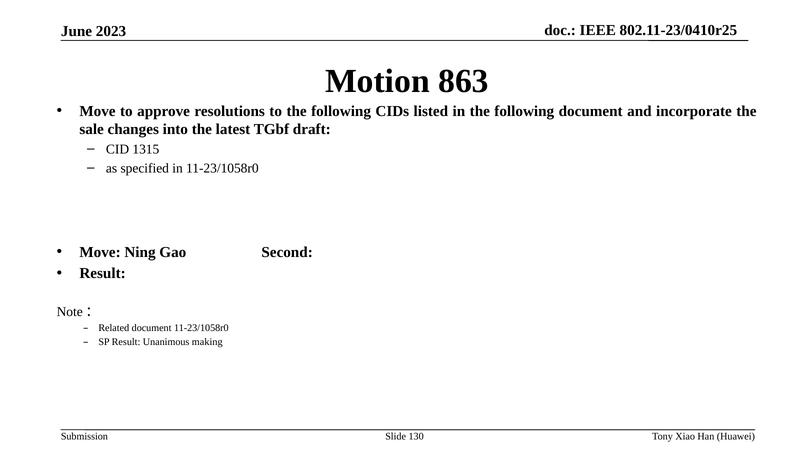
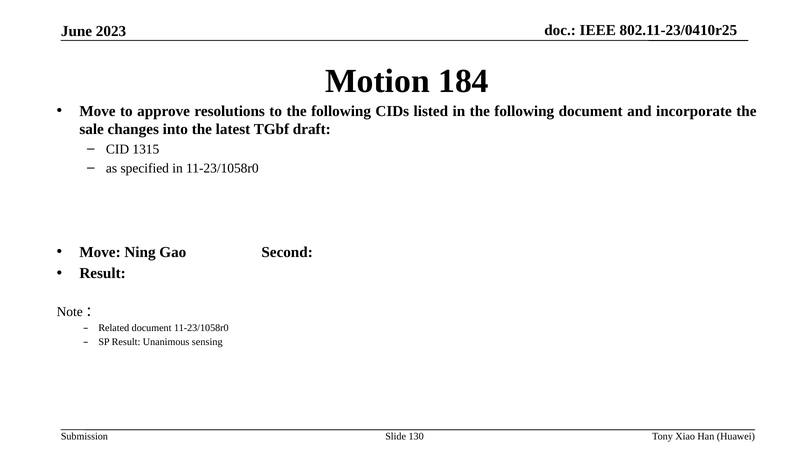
863: 863 -> 184 (463, 81)
making: making -> sensing (207, 342)
